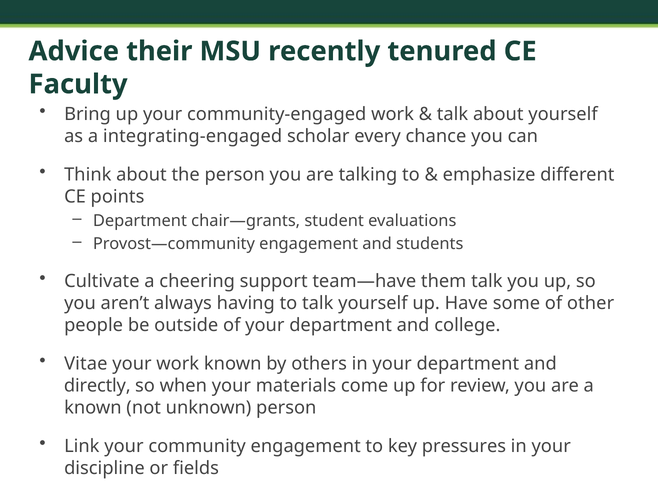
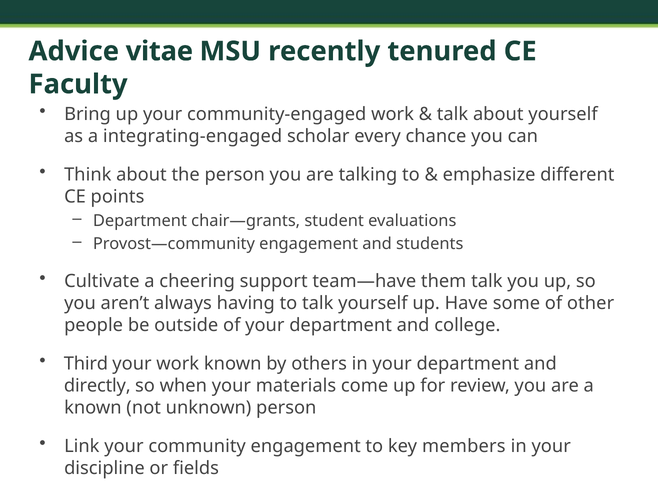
their: their -> vitae (159, 51)
Vitae: Vitae -> Third (86, 363)
pressures: pressures -> members (464, 446)
